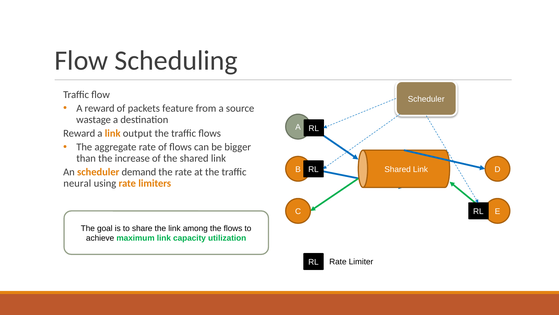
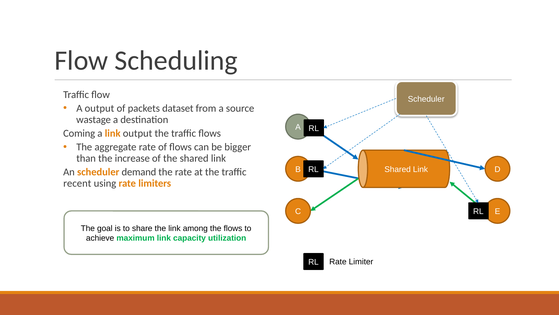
A reward: reward -> output (99, 108)
feature: feature -> dataset (178, 108)
Reward: Reward -> Coming (79, 133)
neural: neural -> recent (77, 183)
